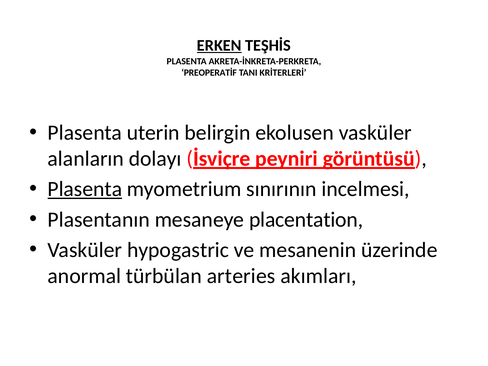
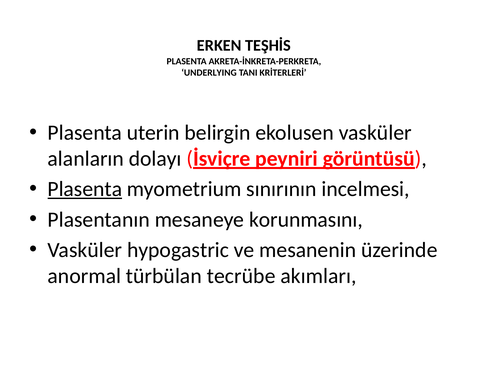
ERKEN underline: present -> none (219, 46)
PREOPERATİF: PREOPERATİF -> UNDERLYING (209, 73)
placentation: placentation -> korunmasını (306, 220)
arteries: arteries -> tecrübe (241, 276)
